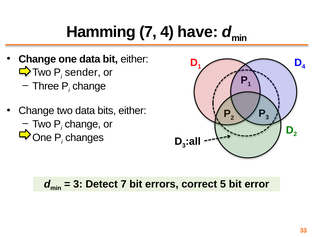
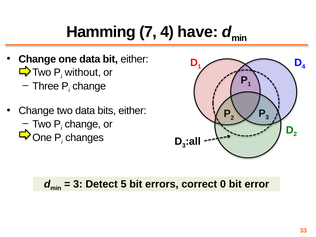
sender: sender -> without (83, 72)
Detect 7: 7 -> 5 (124, 184)
5: 5 -> 0 (223, 184)
